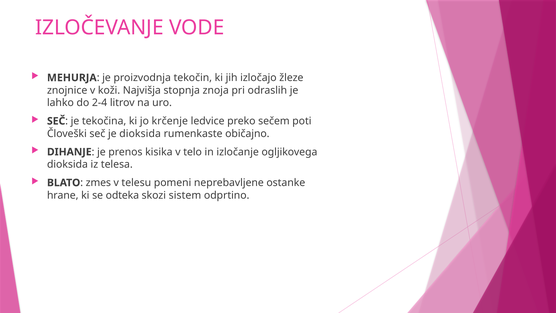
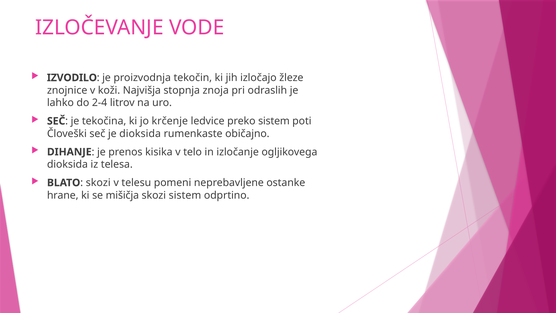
MEHURJA: MEHURJA -> IZVODILO (72, 78)
preko sečem: sečem -> sistem (274, 121)
zmes: zmes -> skozi (98, 183)
odteka: odteka -> mišičja (122, 195)
